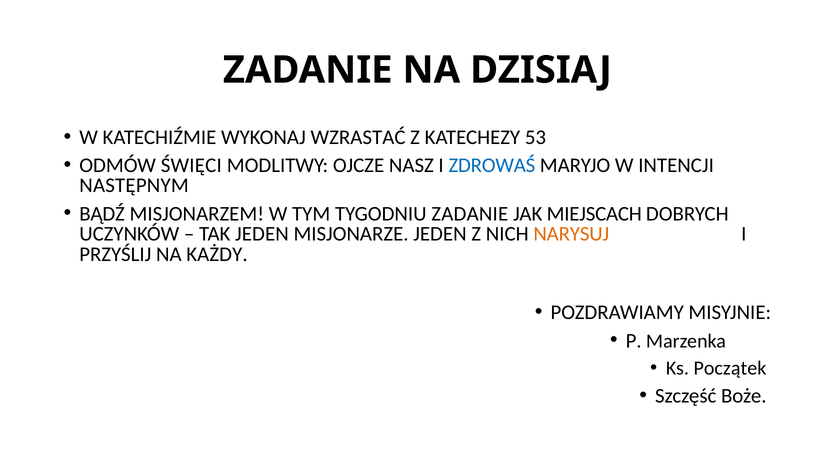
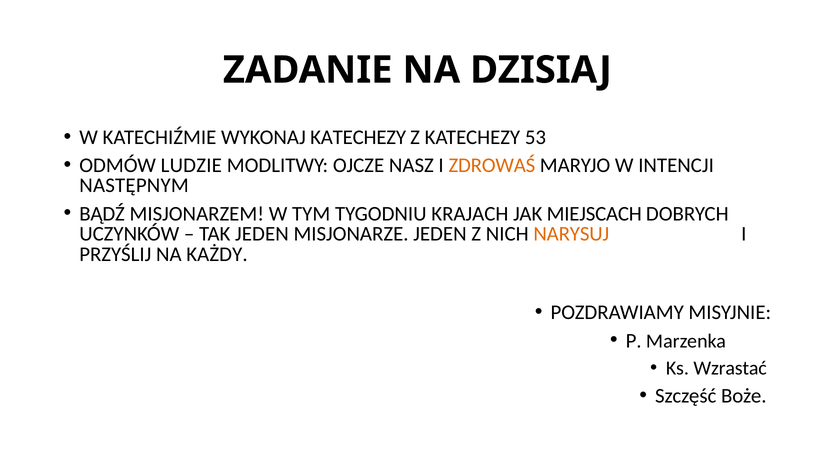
WYKONAJ WZRASTAĆ: WZRASTAĆ -> KATECHEZY (358, 137)
ŚWIĘCI: ŚWIĘCI -> LUDZIE (191, 166)
ZDROWAŚ colour: blue -> orange (492, 166)
TYGODNIU ZADANIE: ZADANIE -> KRAJACH (470, 214)
Początek: Początek -> Wzrastać (730, 369)
